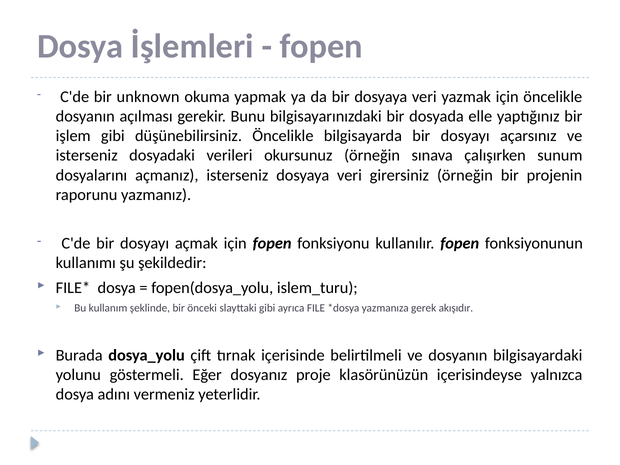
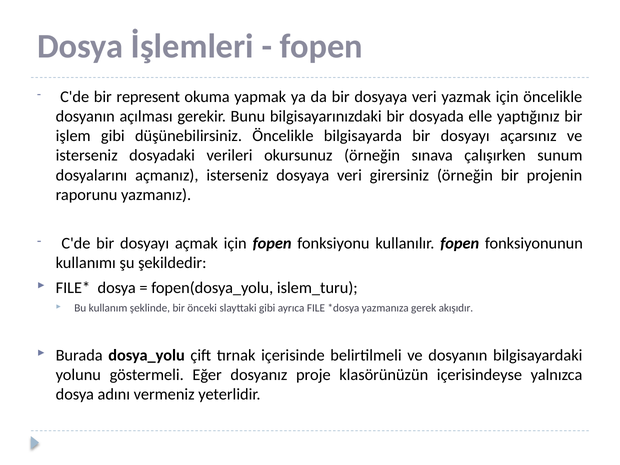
unknown: unknown -> represent (148, 97)
